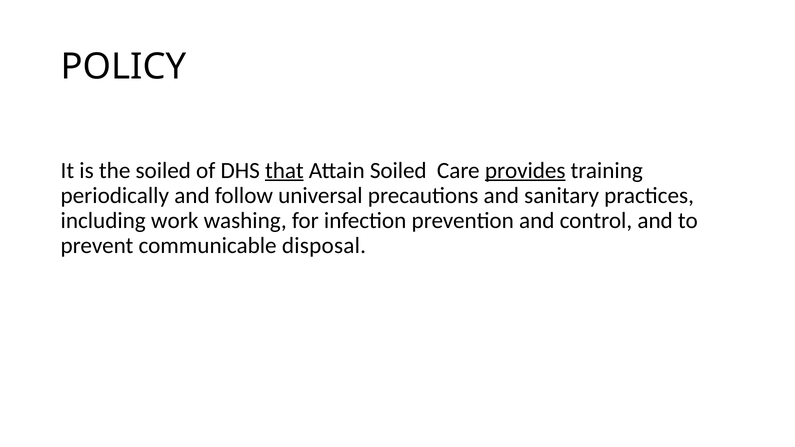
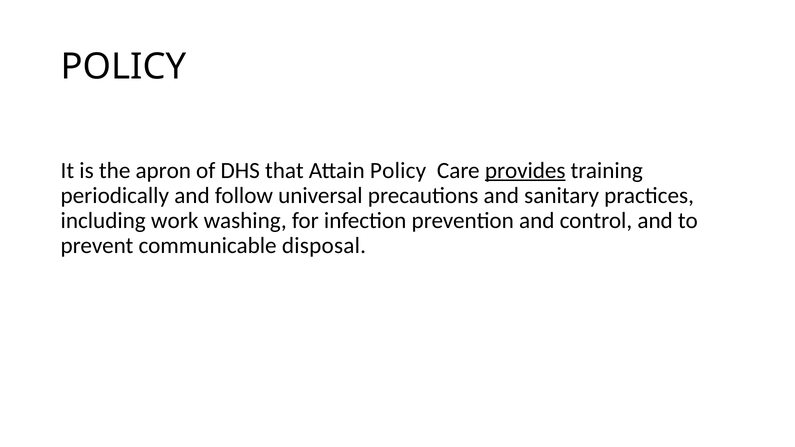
the soiled: soiled -> apron (163, 171)
that underline: present -> none (284, 171)
Attain Soiled: Soiled -> Policy (398, 171)
